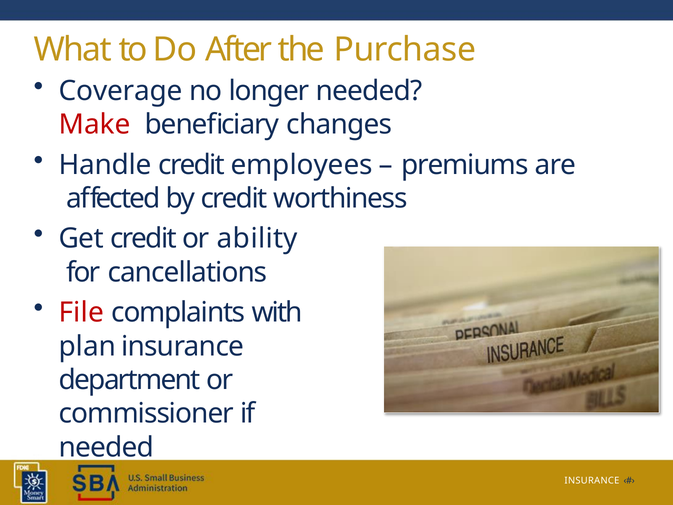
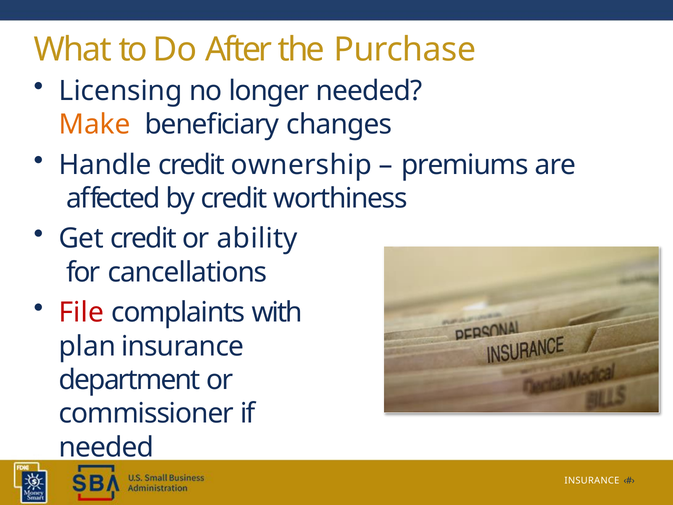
Coverage: Coverage -> Licensing (121, 91)
Make colour: red -> orange (95, 125)
employees: employees -> ownership (301, 165)
